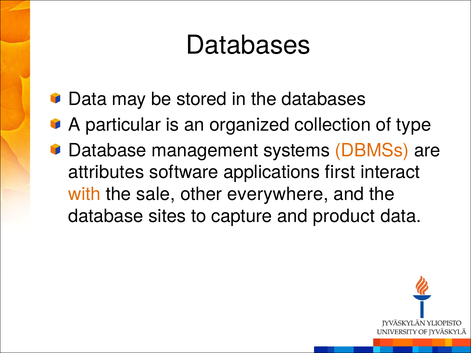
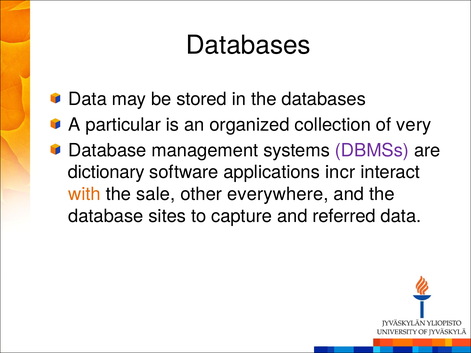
type: type -> very (414, 125)
DBMSs colour: orange -> purple (372, 150)
attributes: attributes -> dictionary (106, 172)
first: first -> incr (340, 172)
product: product -> referred (344, 216)
